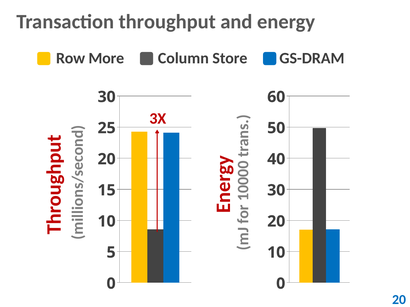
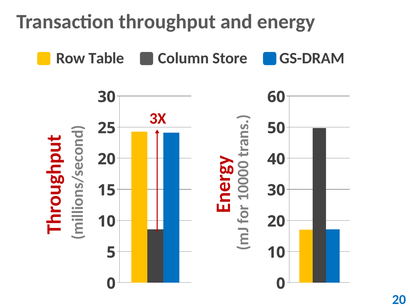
More: More -> Table (106, 58)
